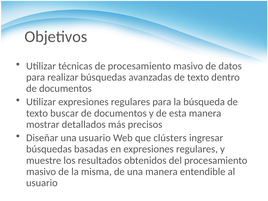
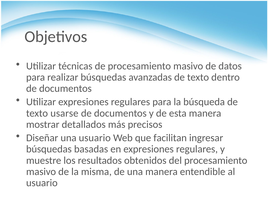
buscar: buscar -> usarse (64, 113)
clústers: clústers -> facilitan (170, 138)
